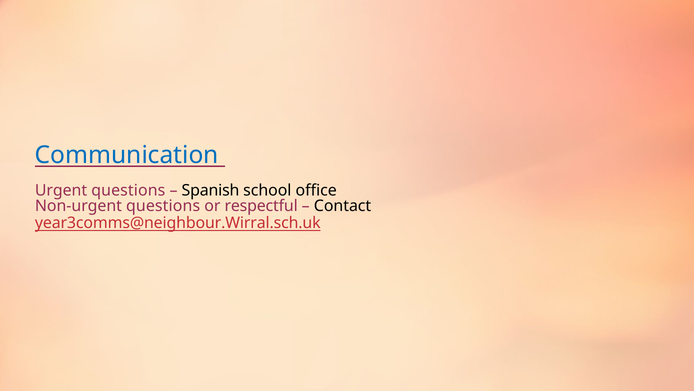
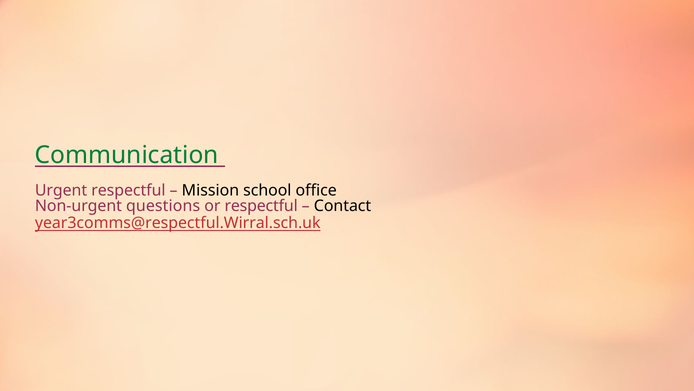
Communication colour: blue -> green (127, 155)
Urgent questions: questions -> respectful (128, 190)
Spanish: Spanish -> Mission (210, 190)
year3comms@neighbour.Wirral.sch.uk: year3comms@neighbour.Wirral.sch.uk -> year3comms@respectful.Wirral.sch.uk (178, 223)
